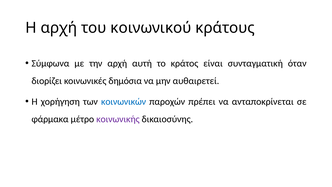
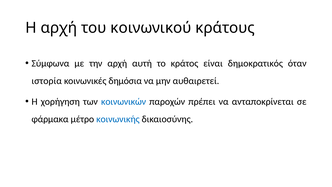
συνταγματική: συνταγματική -> δημοκρατικός (255, 63)
διορίζει: διορίζει -> ιστορία (47, 81)
κοινωνικής colour: purple -> blue (118, 119)
